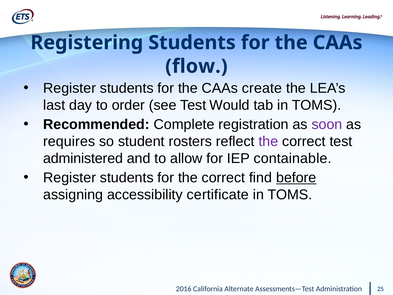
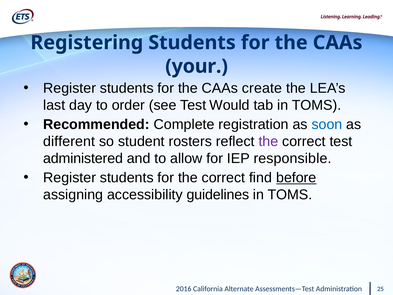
flow: flow -> your (197, 66)
soon colour: purple -> blue (327, 124)
requires: requires -> different (69, 141)
containable: containable -> responsible (293, 158)
certificate: certificate -> guidelines (218, 195)
